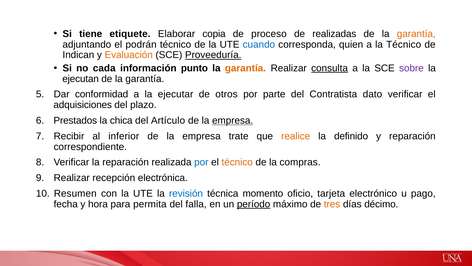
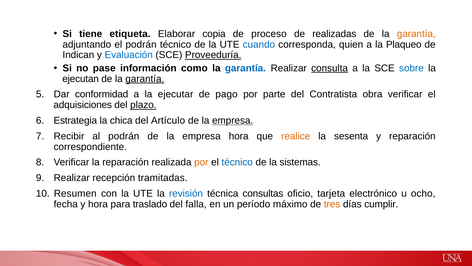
etiquete: etiquete -> etiqueta (130, 34)
la Técnico: Técnico -> Plaqueo (404, 44)
Evaluación colour: orange -> blue (129, 55)
cada: cada -> pase (104, 68)
punto: punto -> como (194, 68)
garantía colour: orange -> blue (245, 68)
sobre colour: purple -> blue (411, 68)
garantía underline: none -> present (145, 79)
otros: otros -> pago (226, 94)
dato: dato -> obra (373, 94)
plazo underline: none -> present (143, 105)
Prestados: Prestados -> Estrategia (75, 120)
al inferior: inferior -> podrán (124, 136)
empresa trate: trate -> hora (239, 136)
definido: definido -> sesenta (351, 136)
por colour: blue -> orange (201, 162)
técnico colour: orange -> blue (237, 162)
compras: compras -> sistemas (300, 162)
electrónica: electrónica -> tramitadas (163, 178)
momento: momento -> consultas (263, 193)
pago: pago -> ocho (423, 193)
permita: permita -> traslado (150, 204)
período underline: present -> none (254, 204)
décimo: décimo -> cumplir (381, 204)
